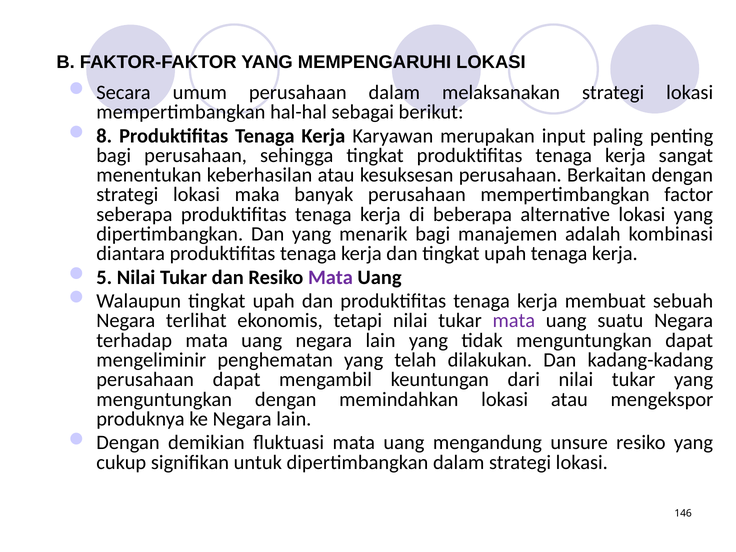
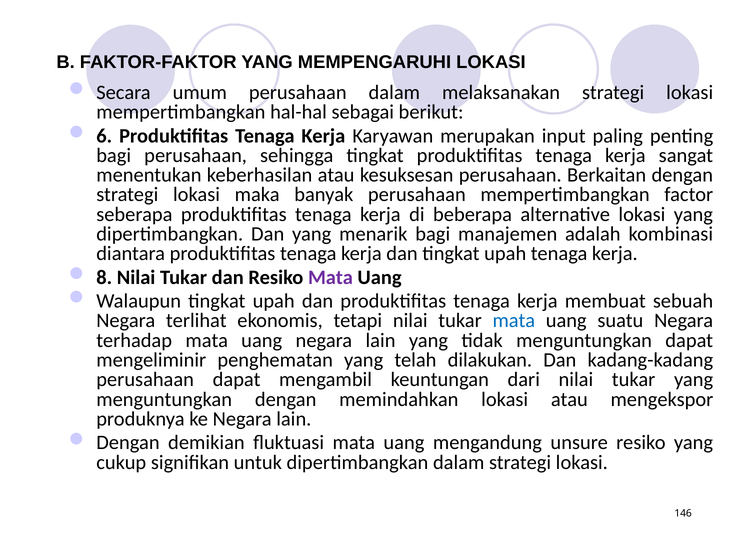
8: 8 -> 6 (104, 136)
5: 5 -> 8 (104, 277)
mata colour: purple -> blue (514, 321)
